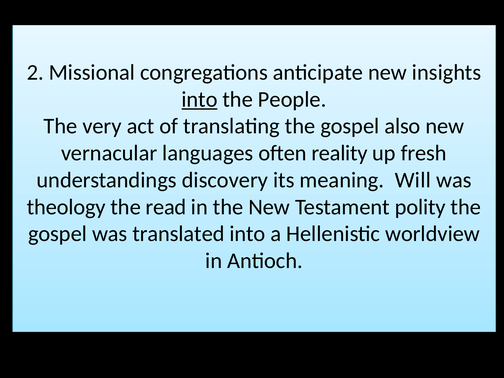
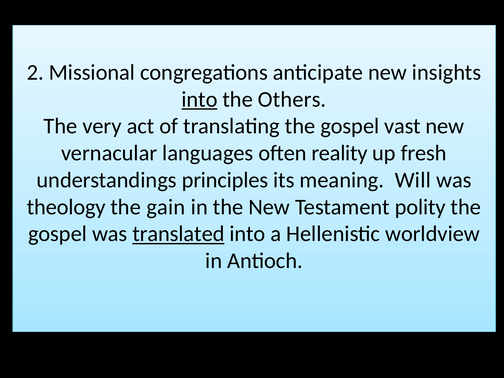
People: People -> Others (292, 99)
also: also -> vast (403, 126)
discovery: discovery -> principles (225, 180)
read: read -> gain (166, 207)
translated underline: none -> present (178, 234)
